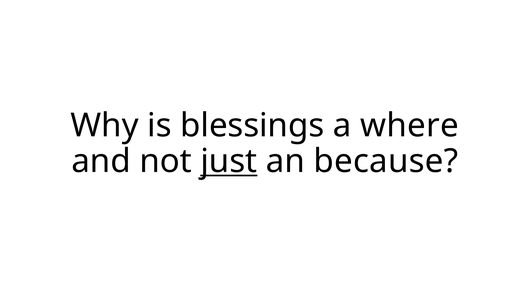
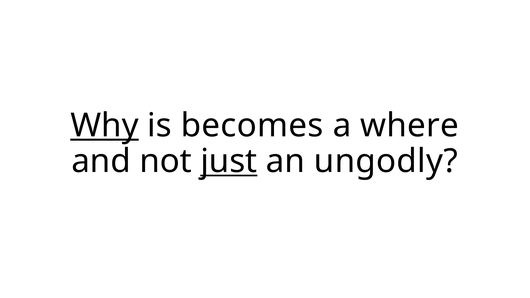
Why underline: none -> present (105, 126)
blessings: blessings -> becomes (252, 126)
because: because -> ungodly (386, 161)
